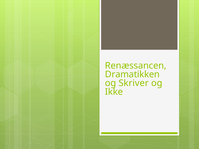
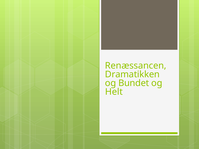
Skriver: Skriver -> Bundet (134, 83)
Ikke: Ikke -> Helt (114, 92)
